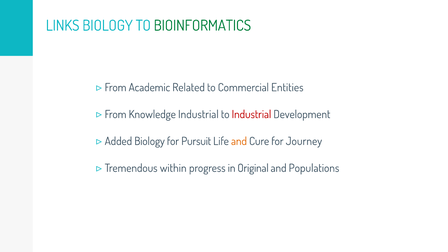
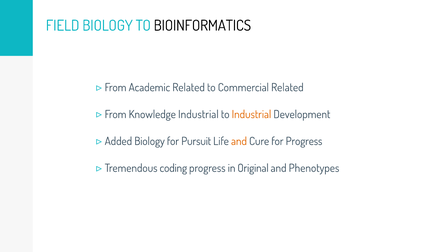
LINKS: LINKS -> FIELD (63, 26)
BIOINFORMATICS colour: green -> black (202, 26)
Commercial Entities: Entities -> Related (287, 88)
Industrial colour: red -> orange (251, 114)
for Journey: Journey -> Progress (304, 141)
within: within -> coding (173, 168)
Populations: Populations -> Phenotypes (314, 168)
